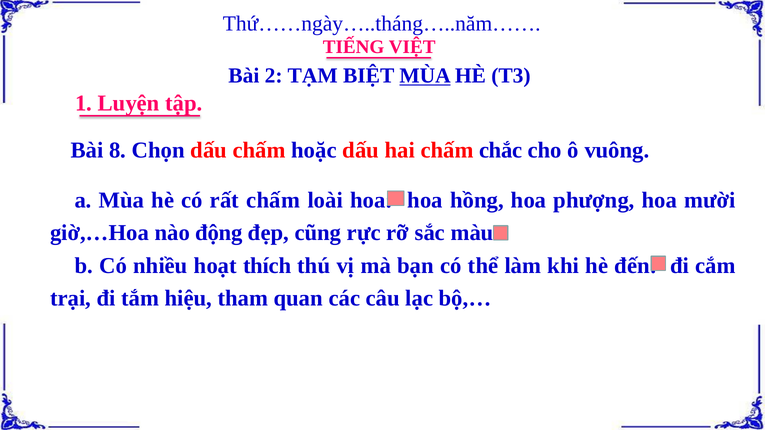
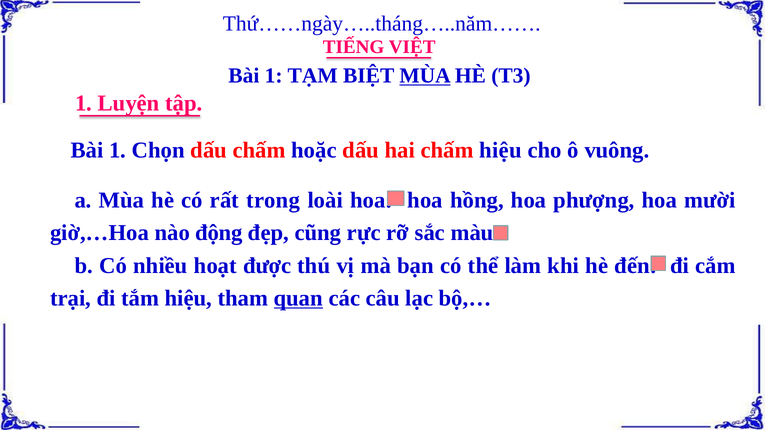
2: 2 -> 1 (274, 76)
8: 8 -> 1 (118, 150)
chấm chắc: chắc -> hiệu (501, 150)
rất chấm: chấm -> trong (273, 200)
thích: thích -> được (267, 265)
quan underline: none -> present (298, 298)
